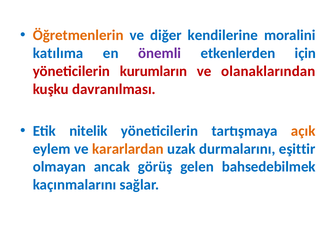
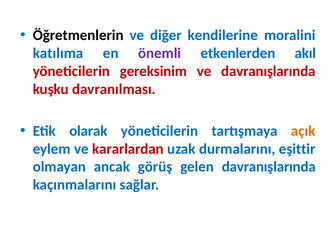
Öğretmenlerin colour: orange -> black (78, 35)
için: için -> akıl (305, 53)
kurumların: kurumların -> gereksinim (153, 71)
ve olanaklarından: olanaklarından -> davranışlarında (268, 71)
nitelik: nitelik -> olarak (88, 131)
kararlardan colour: orange -> red (128, 149)
gelen bahsedebilmek: bahsedebilmek -> davranışlarında (269, 167)
